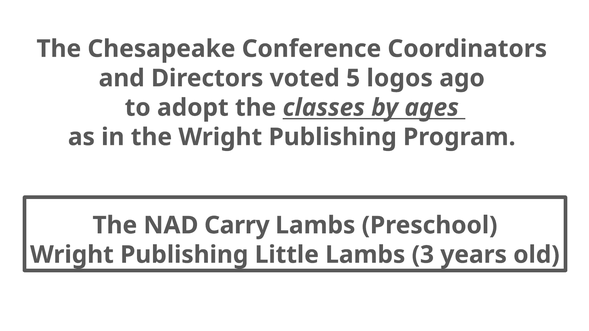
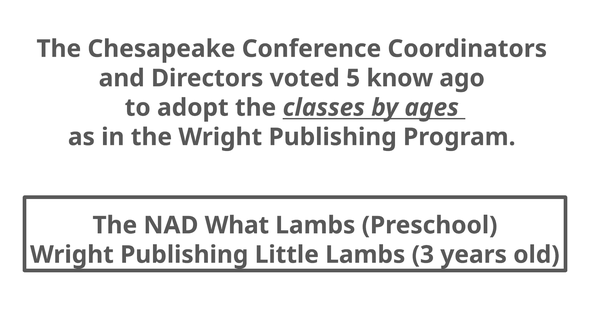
logos: logos -> know (400, 78)
Carry: Carry -> What (237, 226)
